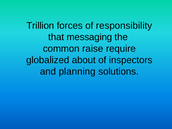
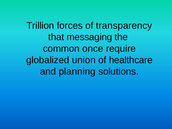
responsibility: responsibility -> transparency (124, 26)
raise: raise -> once (93, 49)
about: about -> union (84, 60)
inspectors: inspectors -> healthcare (131, 60)
